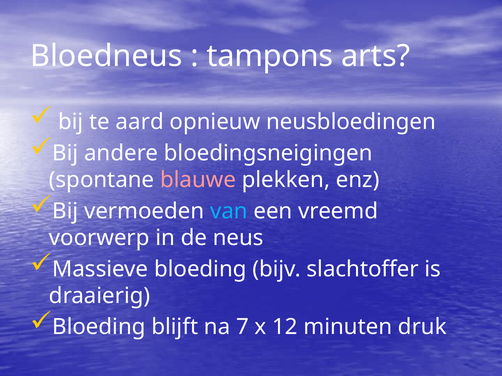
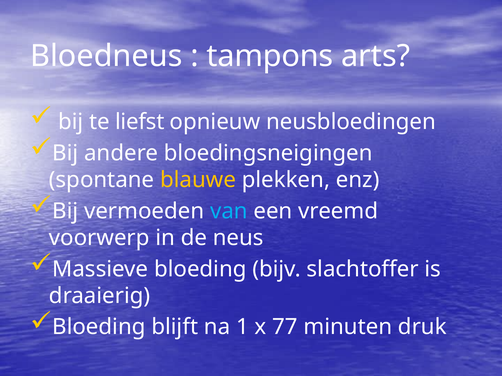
aard: aard -> liefst (140, 122)
blauwe colour: pink -> yellow (198, 180)
7: 7 -> 1 (242, 327)
12: 12 -> 77 (285, 327)
